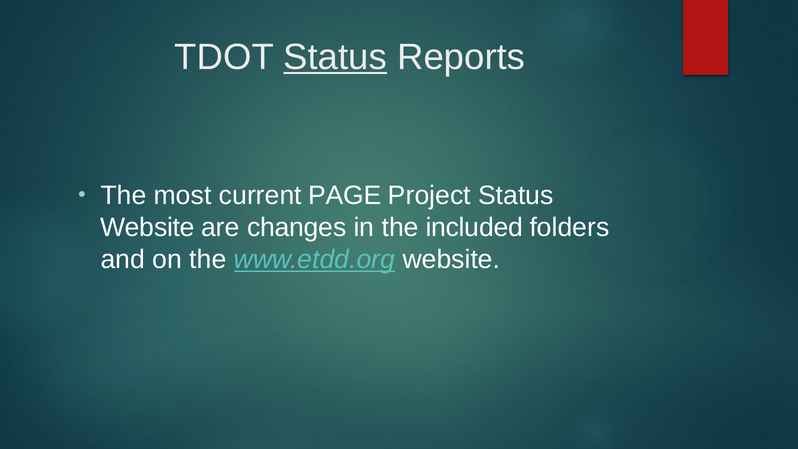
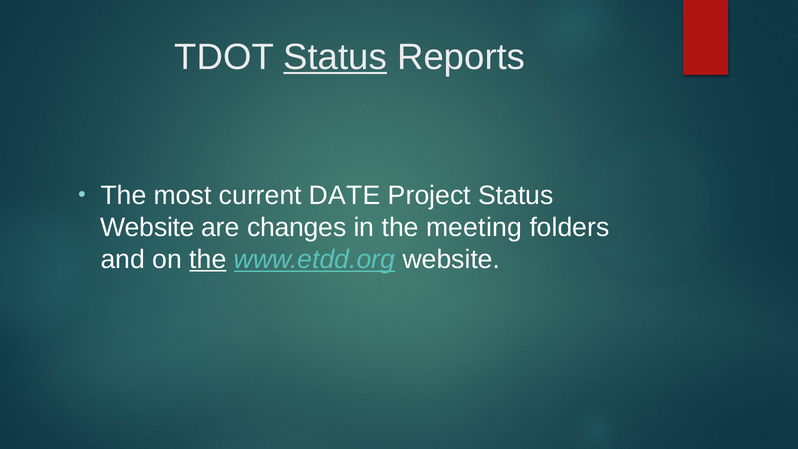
PAGE: PAGE -> DATE (345, 195)
included: included -> meeting (474, 227)
the underline: none -> present (208, 259)
